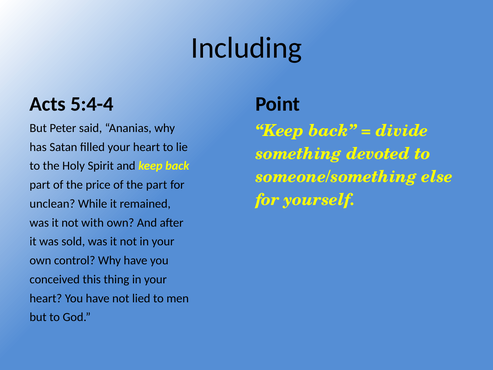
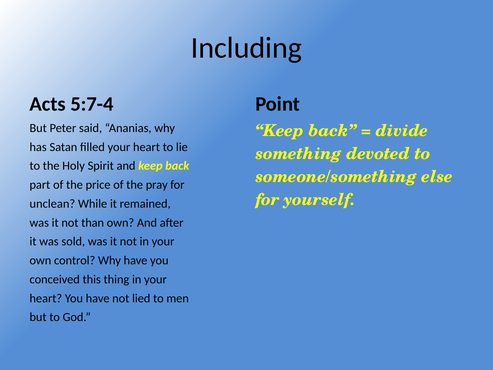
5:4-4: 5:4-4 -> 5:7-4 (92, 104)
the part: part -> pray (157, 185)
with: with -> than (93, 222)
